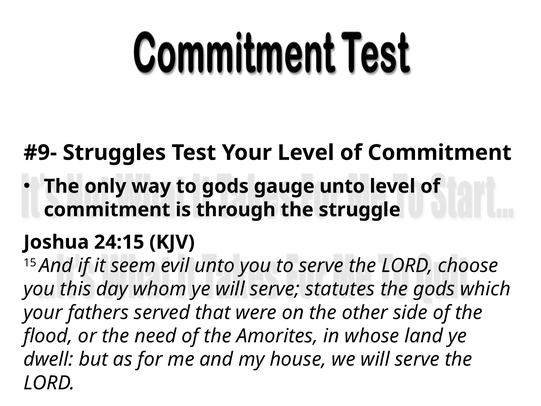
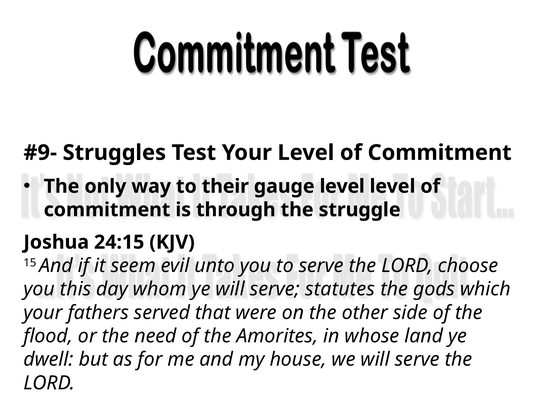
to gods: gods -> their (225, 186)
gauge unto: unto -> level (342, 186)
